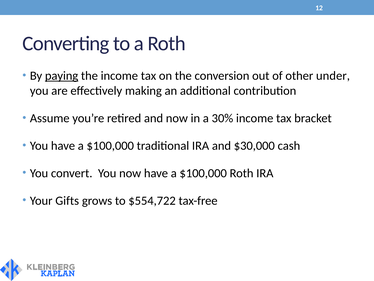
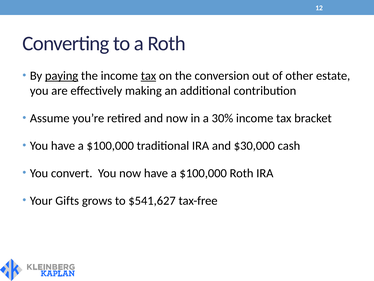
tax underline: none -> present (149, 76)
under: under -> estate (333, 76)
$554,722: $554,722 -> $541,627 (152, 200)
